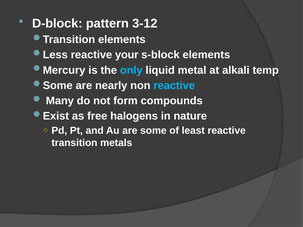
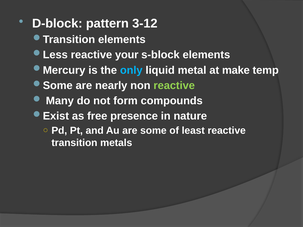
alkali: alkali -> make (236, 70)
reactive colour: light blue -> light green (174, 86)
halogens: halogens -> presence (134, 116)
